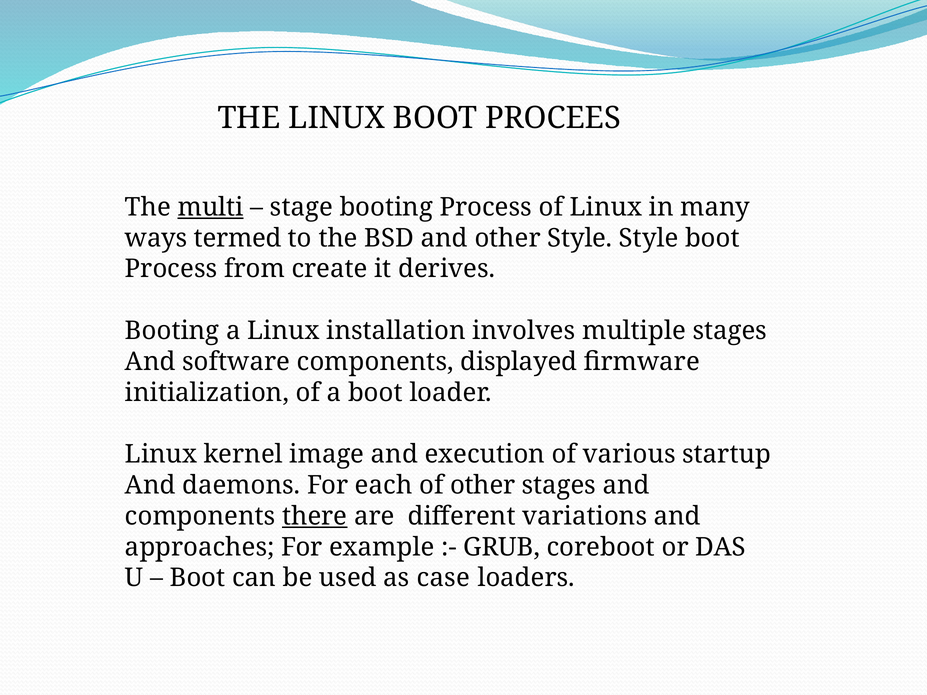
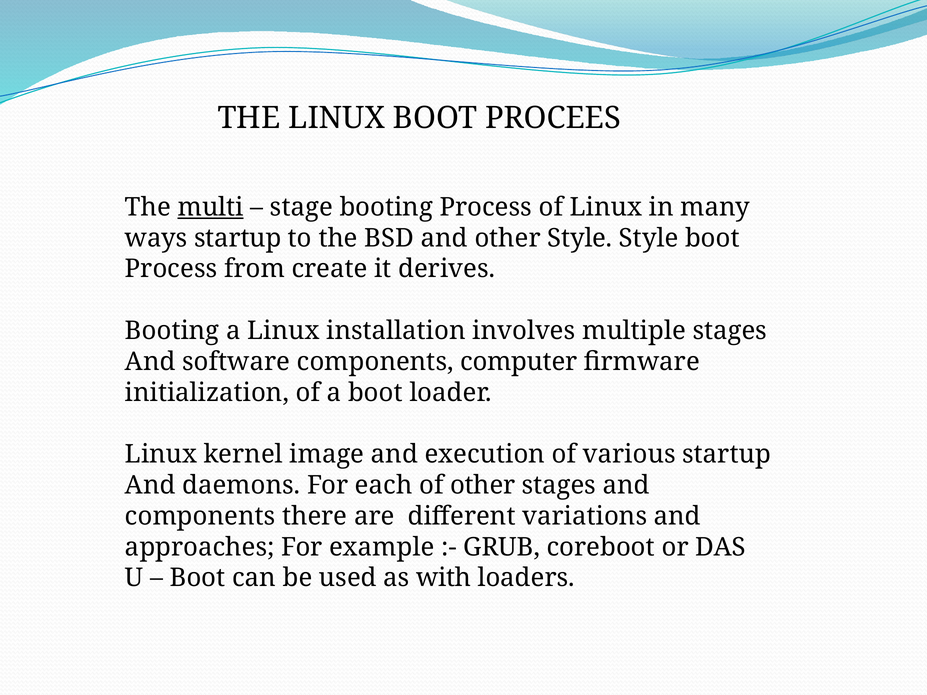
ways termed: termed -> startup (238, 238)
displayed: displayed -> computer (519, 362)
there underline: present -> none (315, 516)
case: case -> with (444, 578)
